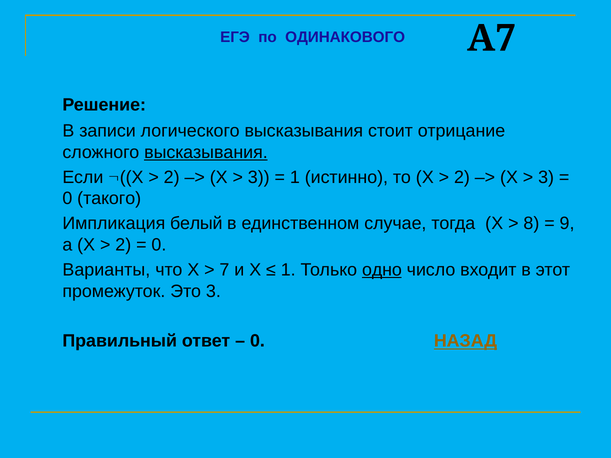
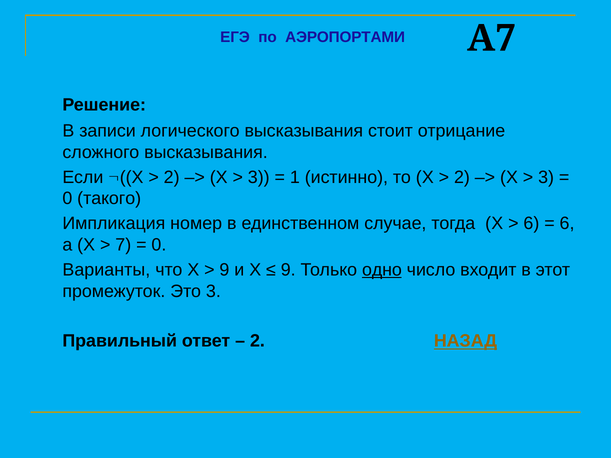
ОДИНАКОВОГО: ОДИНАКОВОГО -> АЭРОПОРТАМИ (345, 37)
высказывания underline: present -> none (206, 152)
белый: белый -> номер (196, 224)
8: 8 -> 6 (531, 224)
9: 9 -> 6 (567, 224)
2: 2 -> 7 (123, 245)
7: 7 -> 9 (224, 270)
1: 1 -> 9 (288, 270)
0: 0 -> 2 (257, 341)
